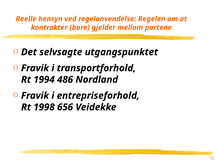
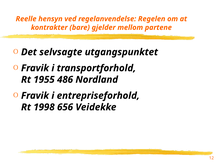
1994: 1994 -> 1955 (44, 80)
